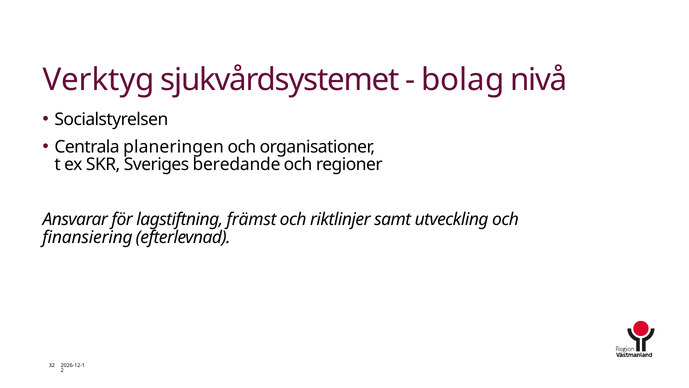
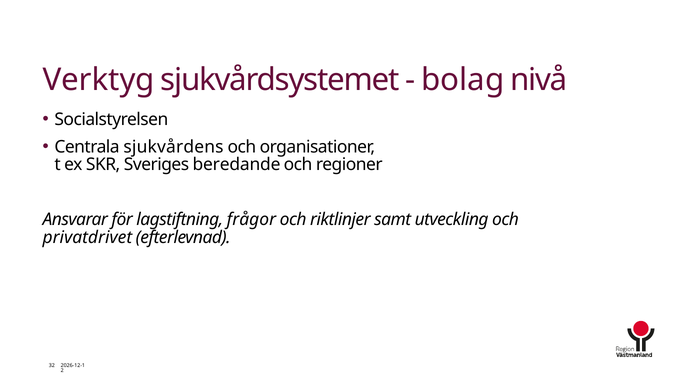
planeringen: planeringen -> sjukvårdens (174, 147)
främst: främst -> frågor (251, 219)
finansiering: finansiering -> privatdrivet (87, 237)
